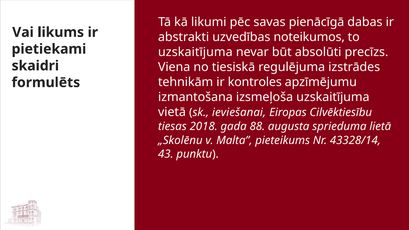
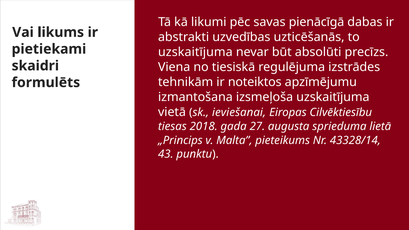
noteikumos: noteikumos -> uzticēšanās (309, 37)
kontroles: kontroles -> noteiktos (255, 82)
88: 88 -> 27 (257, 127)
„Skolēnu: „Skolēnu -> „Princips (180, 140)
